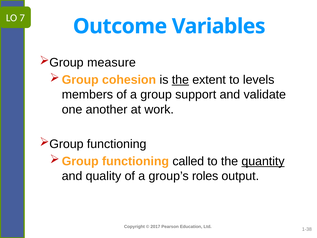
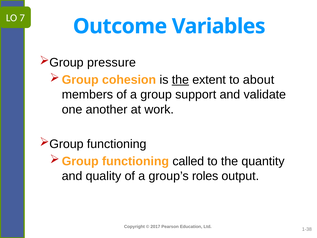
measure: measure -> pressure (111, 62)
levels: levels -> about (259, 80)
quantity underline: present -> none (263, 161)
